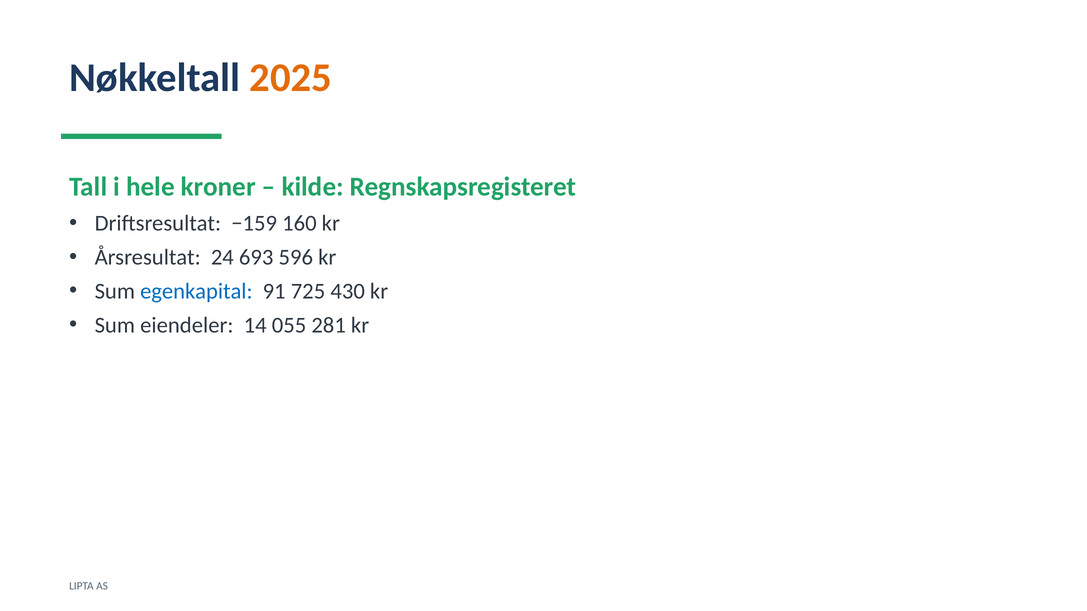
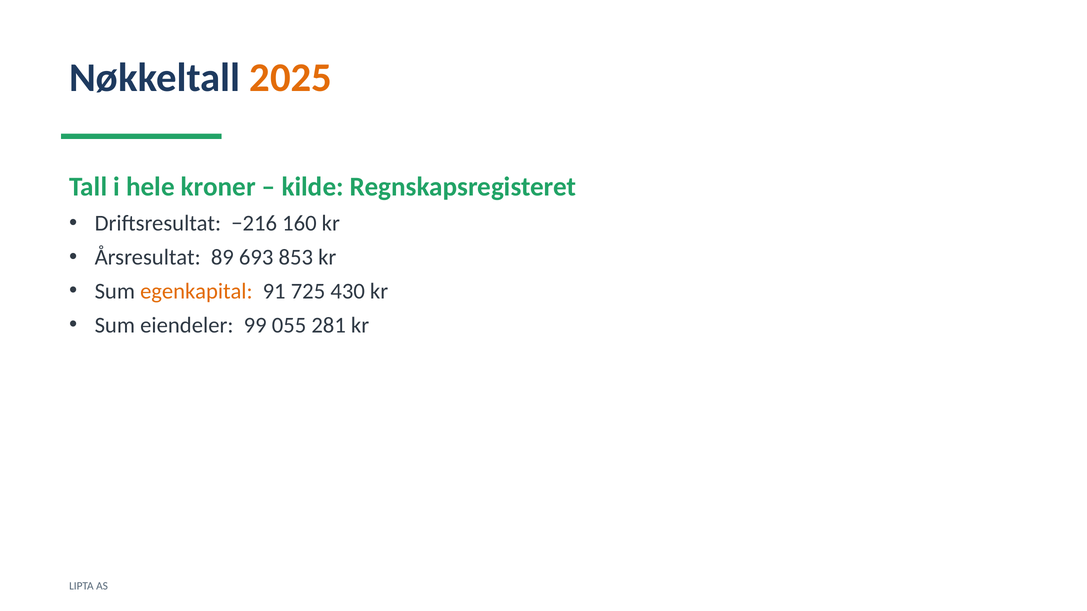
−159: −159 -> −216 (254, 224)
24: 24 -> 89 (222, 258)
596: 596 -> 853 (296, 258)
egenkapital colour: blue -> orange (196, 291)
14: 14 -> 99 (255, 325)
